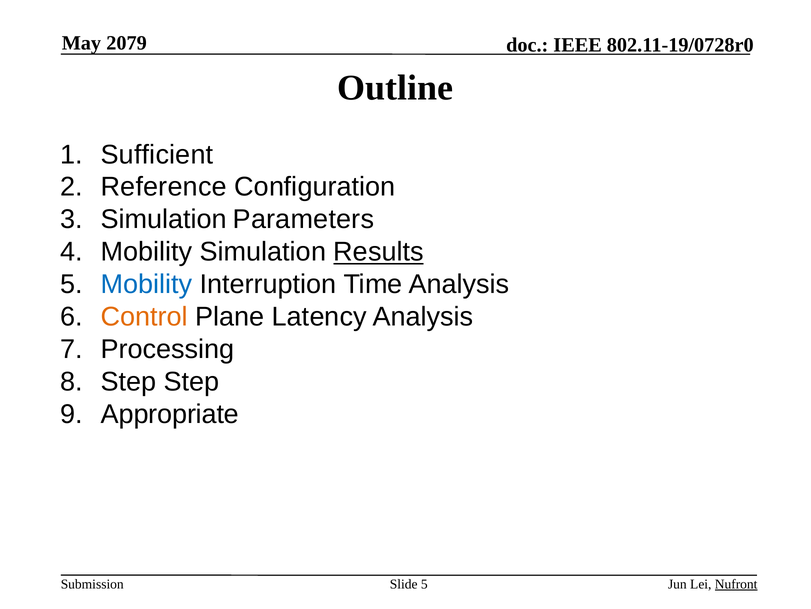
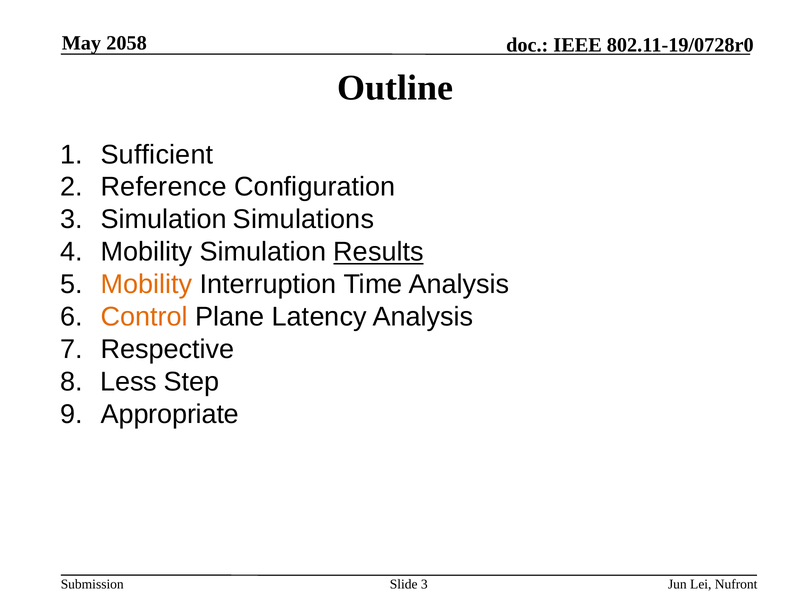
2079: 2079 -> 2058 (127, 43)
Parameters: Parameters -> Simulations (303, 219)
Mobility colour: blue -> orange (147, 284)
Processing: Processing -> Respective (168, 349)
Step: Step -> Less (129, 381)
Slide 5: 5 -> 3 (424, 583)
Nufront underline: present -> none (736, 583)
